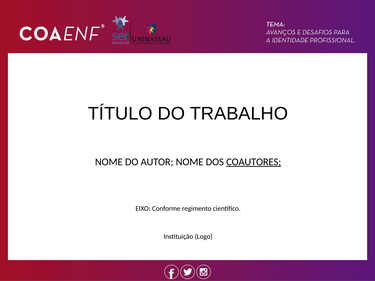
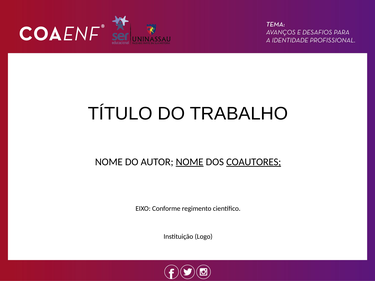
NOME underline: none -> present (190, 162)
